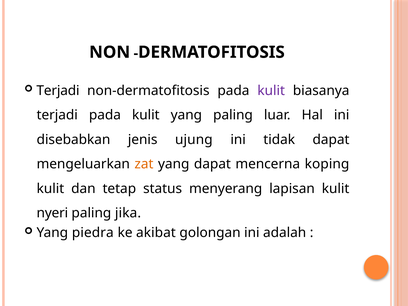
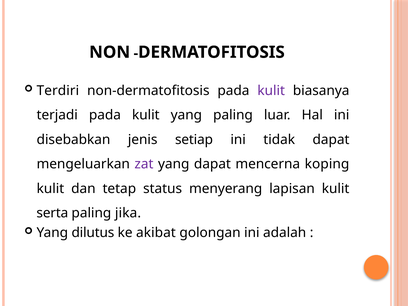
Terjadi: Terjadi -> Terdiri (58, 91)
ujung: ujung -> setiap (194, 140)
zat colour: orange -> purple (144, 164)
nyeri: nyeri -> serta (52, 213)
piedra: piedra -> dilutus (93, 233)
